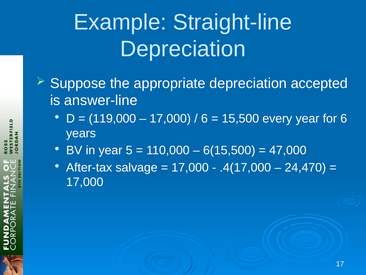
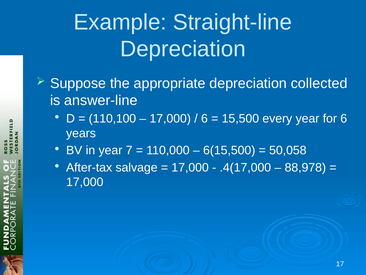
accepted: accepted -> collected (319, 83)
119,000: 119,000 -> 110,100 (112, 118)
5: 5 -> 7 (129, 150)
47,000: 47,000 -> 50,058 (288, 150)
24,470: 24,470 -> 88,978 (305, 167)
